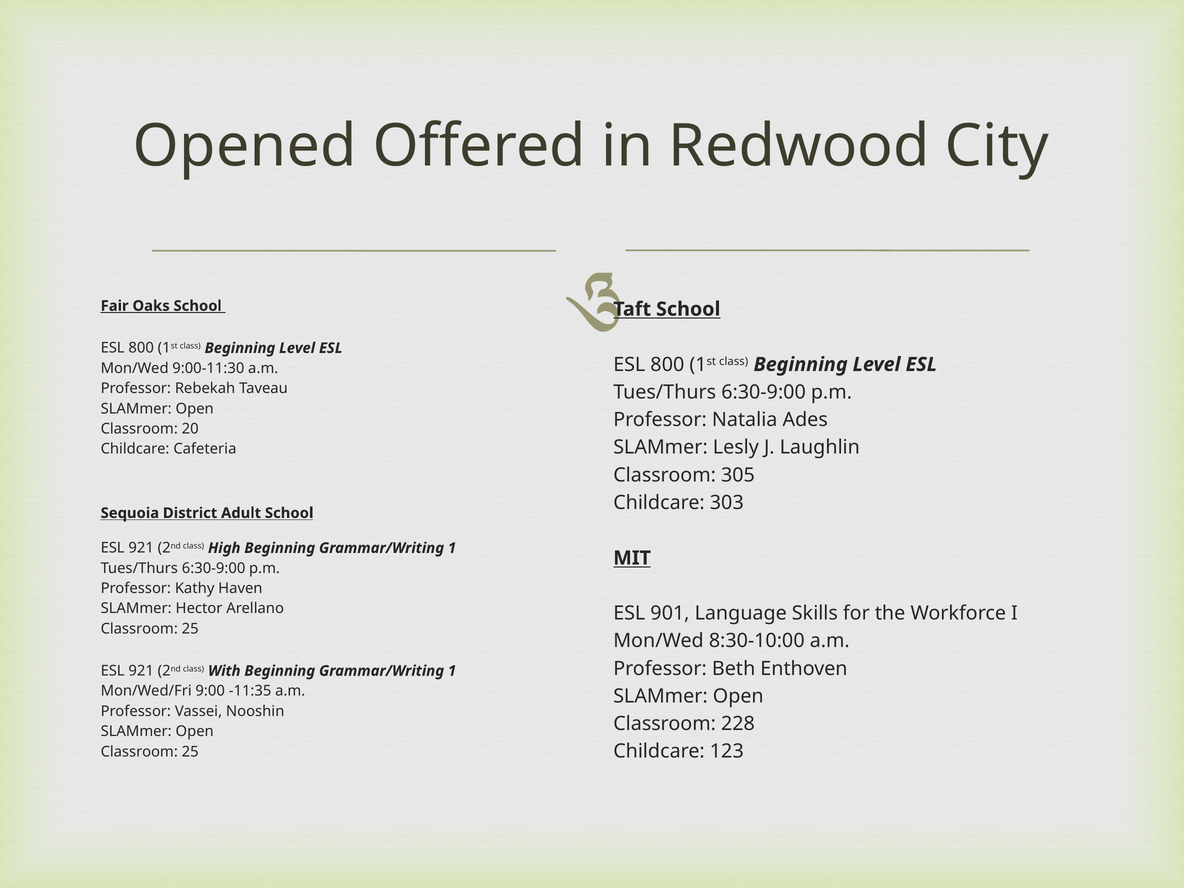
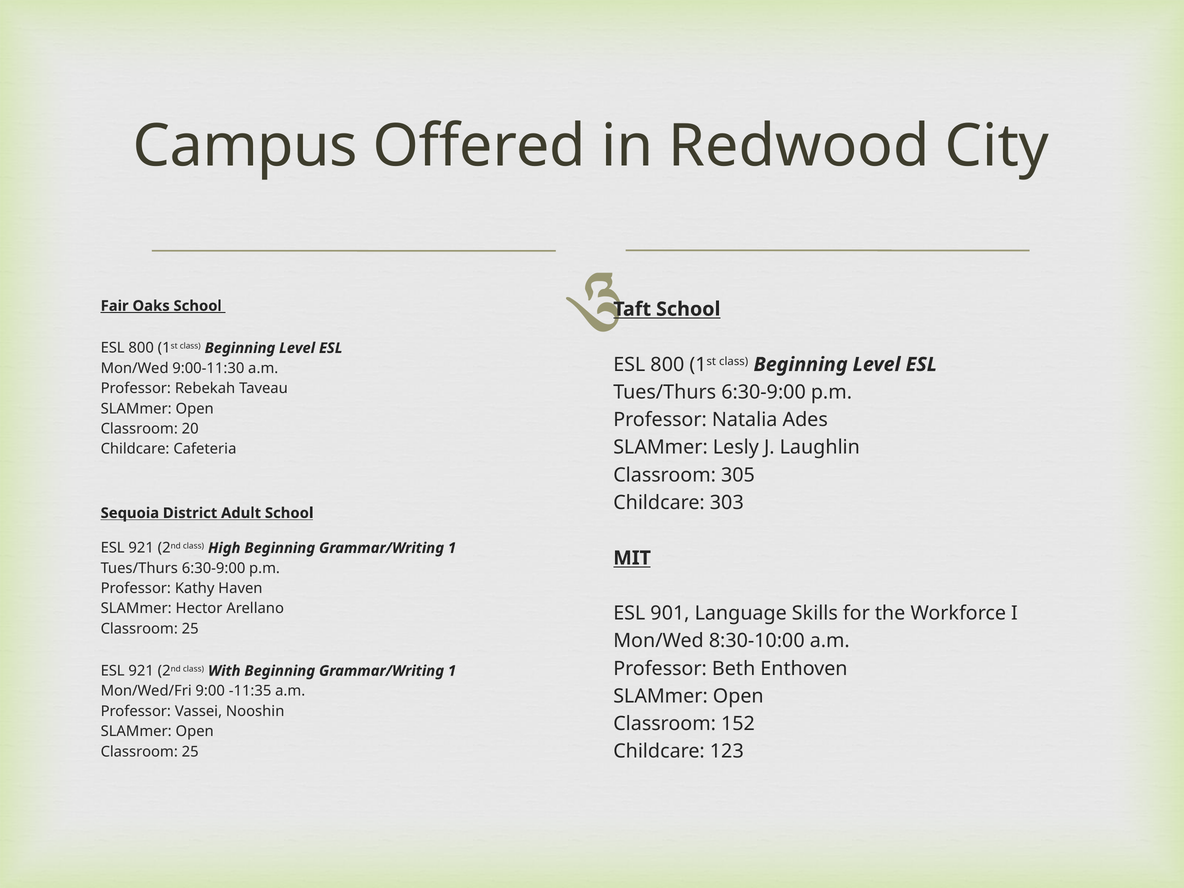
Opened: Opened -> Campus (245, 146)
228: 228 -> 152 (738, 724)
